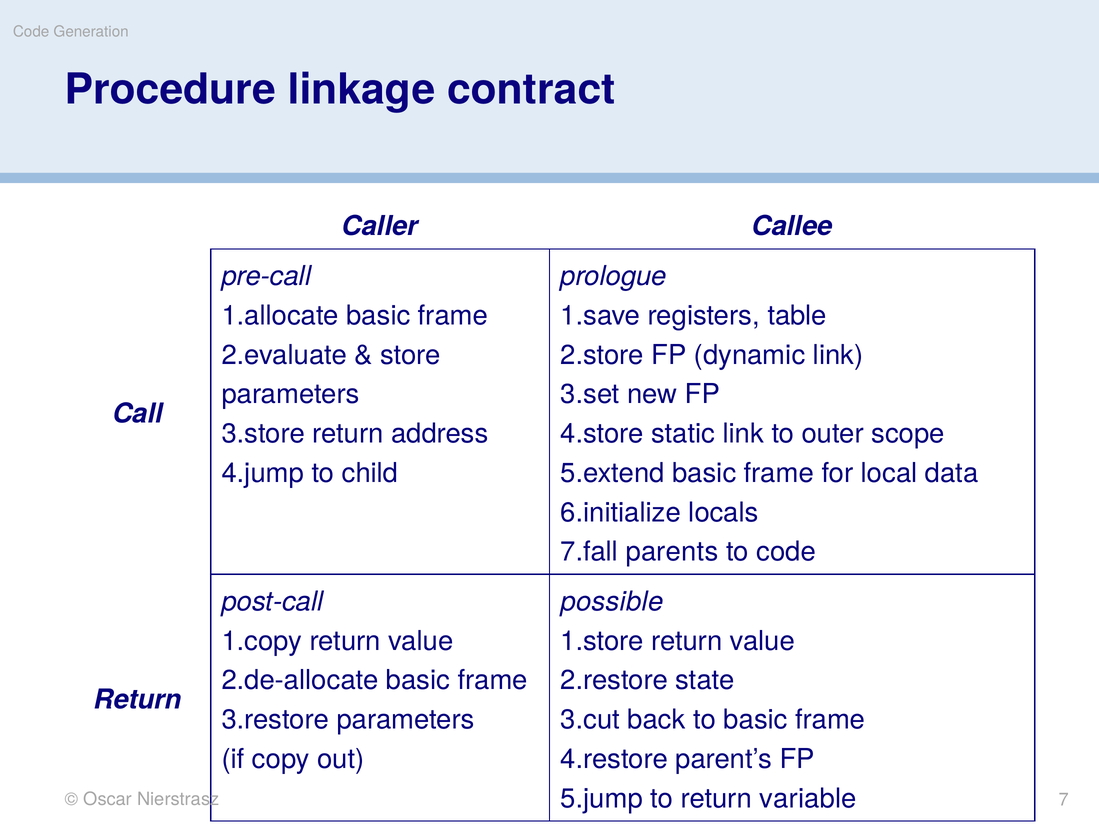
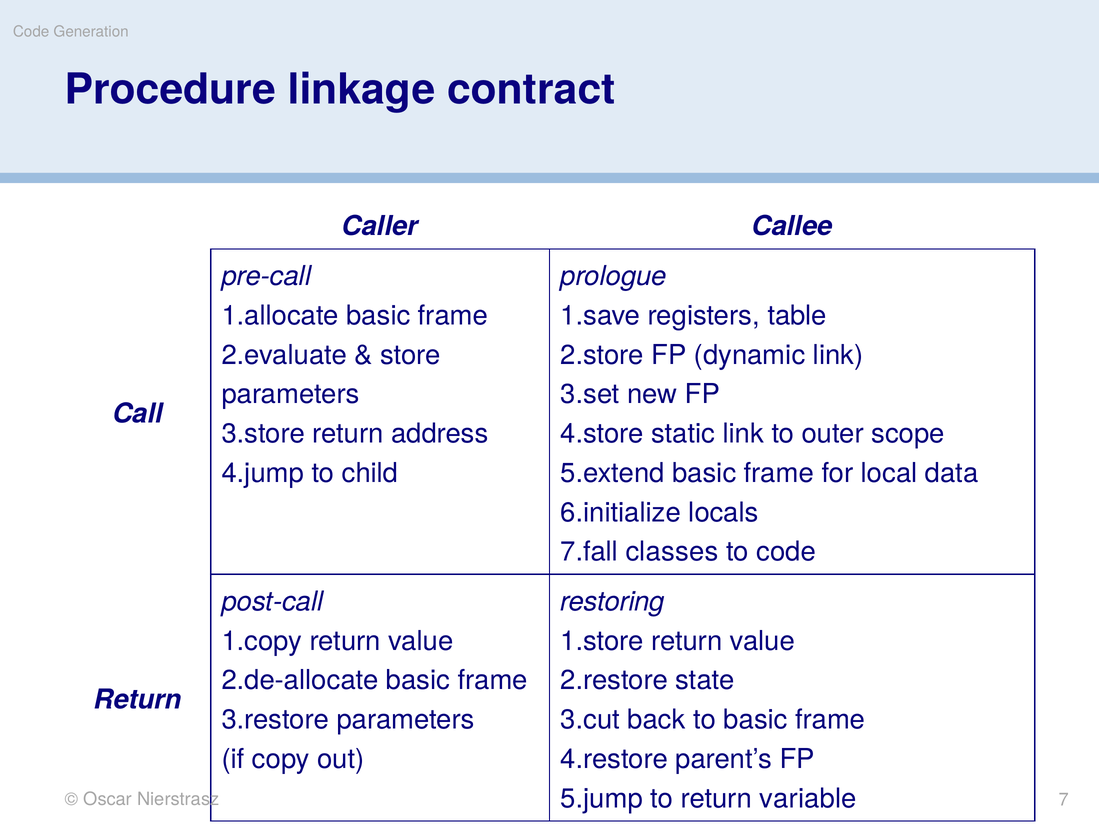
parents: parents -> classes (672, 552)
possible: possible -> restoring (612, 602)
